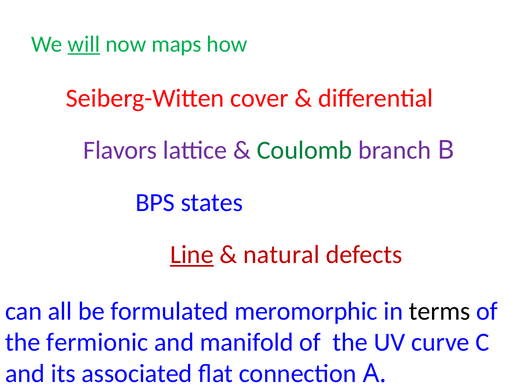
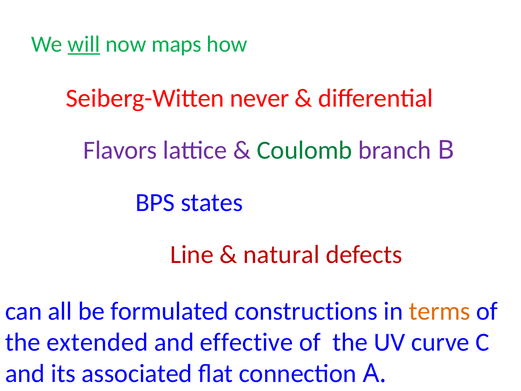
cover: cover -> never (260, 98)
Line underline: present -> none (192, 254)
meromorphic: meromorphic -> constructions (306, 311)
terms colour: black -> orange (440, 311)
fermionic: fermionic -> extended (97, 342)
manifold: manifold -> effective (246, 342)
